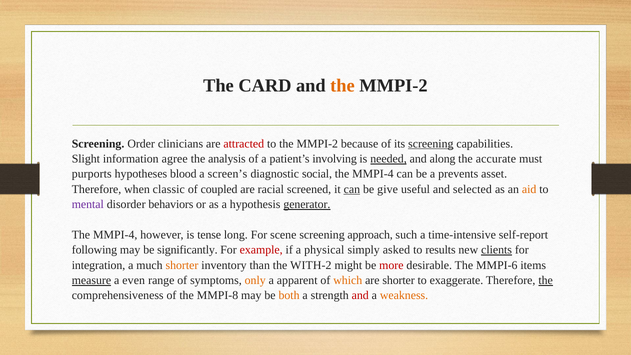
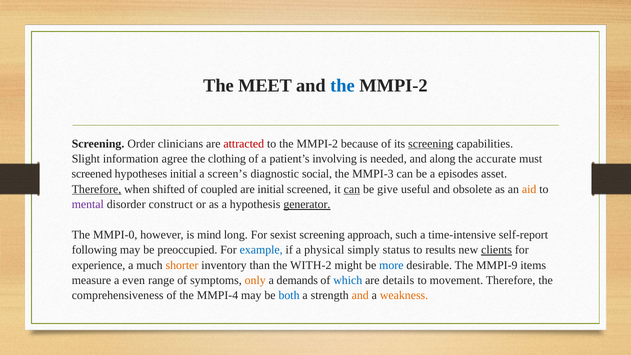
CARD: CARD -> MEET (265, 86)
the colour: orange -> blue (342, 86)
analysis: analysis -> clothing (227, 159)
needed underline: present -> none (389, 159)
purports: purports -> screened (92, 174)
hypotheses blood: blood -> initial (183, 174)
MMPI-4: MMPI-4 -> MMPI-3 (373, 174)
prevents: prevents -> episodes (458, 174)
Therefore underline: none -> present (97, 189)
classic: classic -> shifted (169, 189)
are racial: racial -> initial (271, 189)
selected: selected -> obsolete (473, 189)
behaviors: behaviors -> construct (171, 204)
MMPI-4: MMPI-4 -> MMPI-0 (115, 235)
tense: tense -> mind (209, 235)
scene: scene -> sexist (283, 235)
significantly: significantly -> preoccupied (187, 250)
example colour: red -> blue (261, 250)
asked: asked -> status (396, 250)
integration: integration -> experience (99, 265)
more colour: red -> blue (391, 265)
MMPI-6: MMPI-6 -> MMPI-9 (497, 265)
measure underline: present -> none (91, 280)
apparent: apparent -> demands (297, 280)
which colour: orange -> blue (348, 280)
are shorter: shorter -> details (398, 280)
exaggerate: exaggerate -> movement (456, 280)
the underline: present -> none (546, 280)
MMPI-8: MMPI-8 -> MMPI-4 (217, 295)
both colour: orange -> blue (289, 295)
and colour: red -> orange (360, 295)
